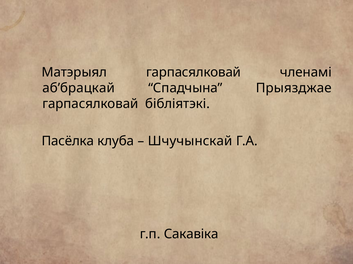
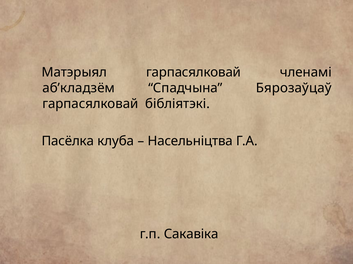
аб’брацкай: аб’брацкай -> аб’кладзём (79, 88)
Прыязджае: Прыязджае -> Бярозаўцаў (294, 88)
Шчучынскай: Шчучынскай -> Насельніцтва (190, 141)
